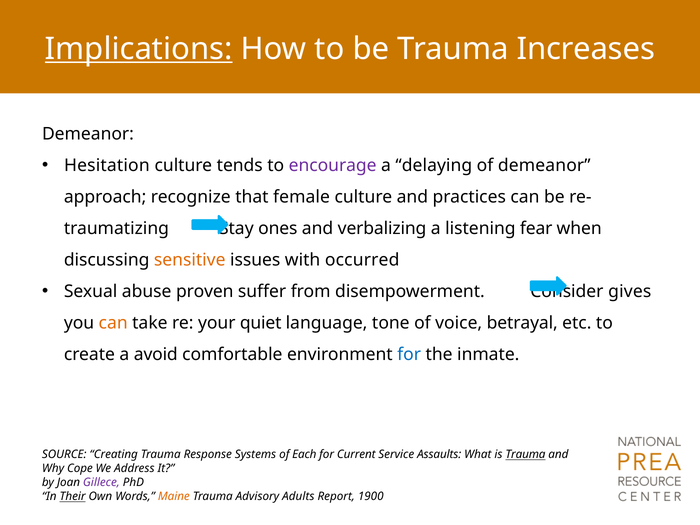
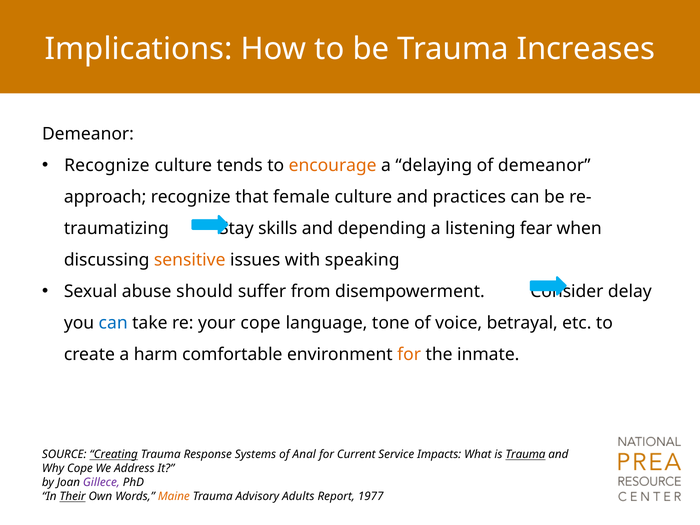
Implications underline: present -> none (139, 49)
Hesitation: Hesitation -> Recognize (107, 165)
encourage colour: purple -> orange (333, 165)
ones: ones -> skills (278, 228)
verbalizing: verbalizing -> depending (382, 228)
occurred: occurred -> speaking (362, 260)
proven: proven -> should (205, 291)
gives: gives -> delay (630, 291)
can colour: orange -> blue (113, 323)
your quiet: quiet -> cope (261, 323)
avoid: avoid -> harm (156, 354)
for colour: blue -> orange (409, 354)
Creating underline: none -> present (114, 455)
Each: Each -> Anal (304, 455)
Assaults: Assaults -> Impacts (439, 455)
1900: 1900 -> 1977 (371, 497)
